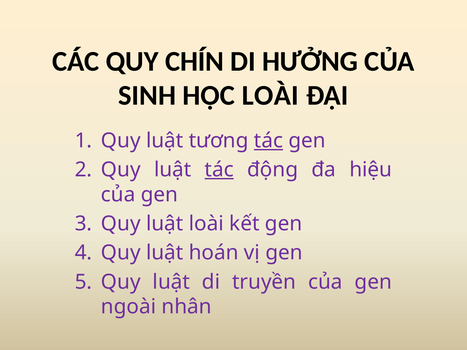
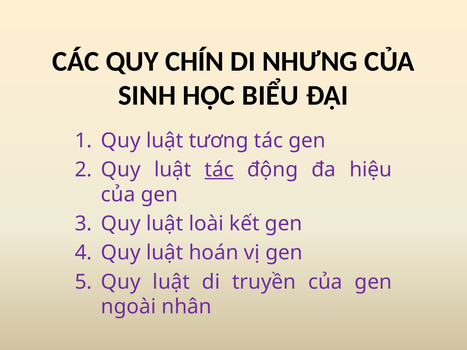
HƯỞNG: HƯỞNG -> NHƯNG (310, 61)
HỌC LOÀI: LOÀI -> BIỂU (270, 96)
tác underline: present -> none (269, 141)
